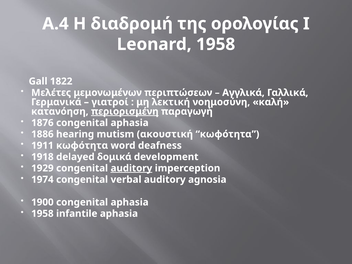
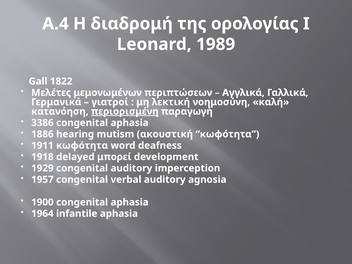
Leonard 1958: 1958 -> 1989 (216, 44)
1876: 1876 -> 3386 (42, 123)
δομικά: δομικά -> μπορεί (114, 157)
auditory underline: present -> none (131, 168)
1974: 1974 -> 1957 (42, 180)
1958: 1958 -> 1964 (42, 214)
